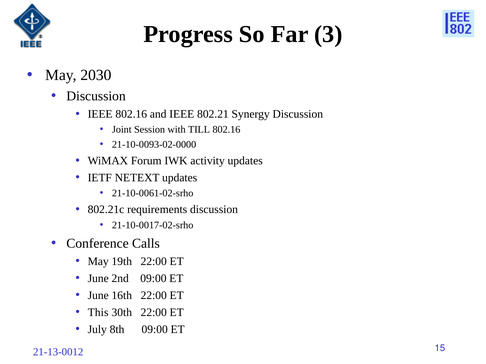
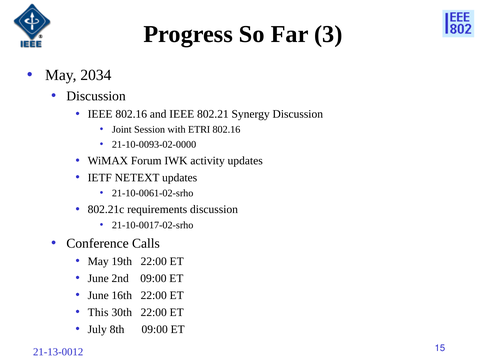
2030: 2030 -> 2034 (96, 75)
TILL: TILL -> ETRI (199, 130)
